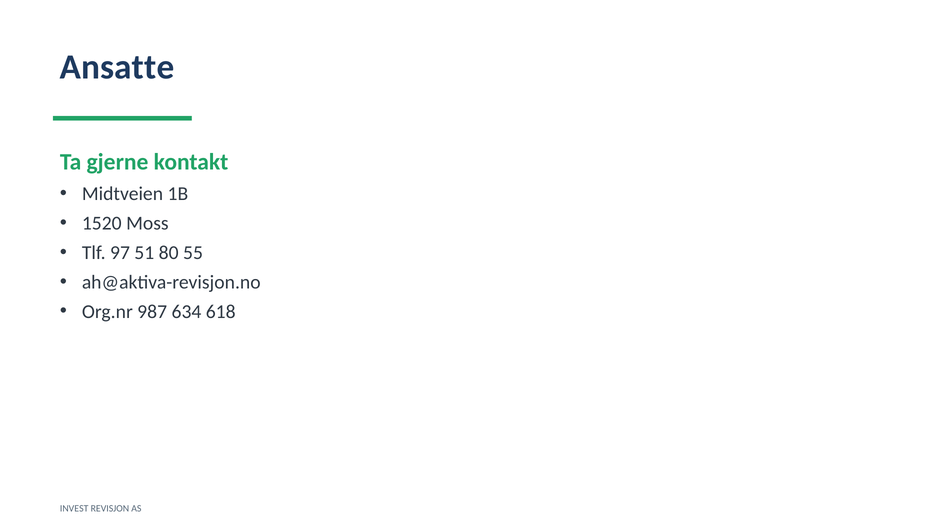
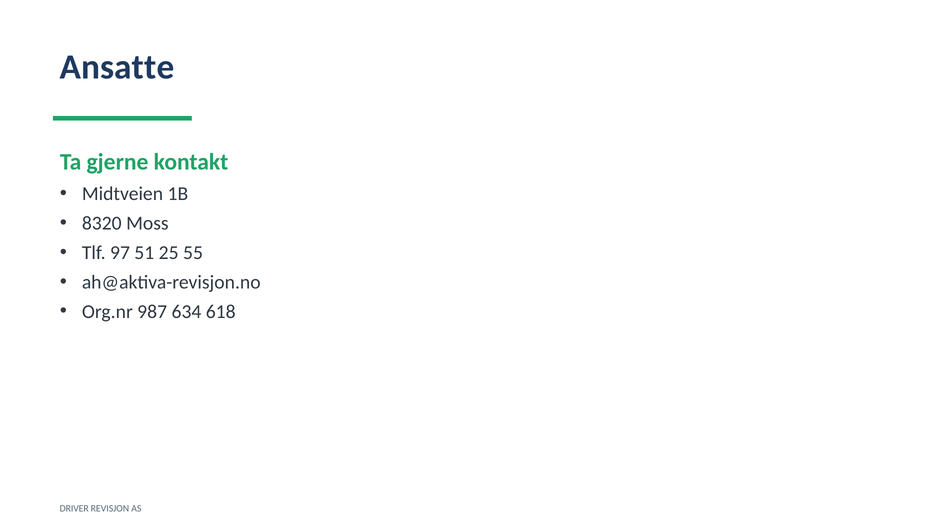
1520: 1520 -> 8320 (102, 223)
80: 80 -> 25 (169, 252)
INVEST: INVEST -> DRIVER (74, 508)
